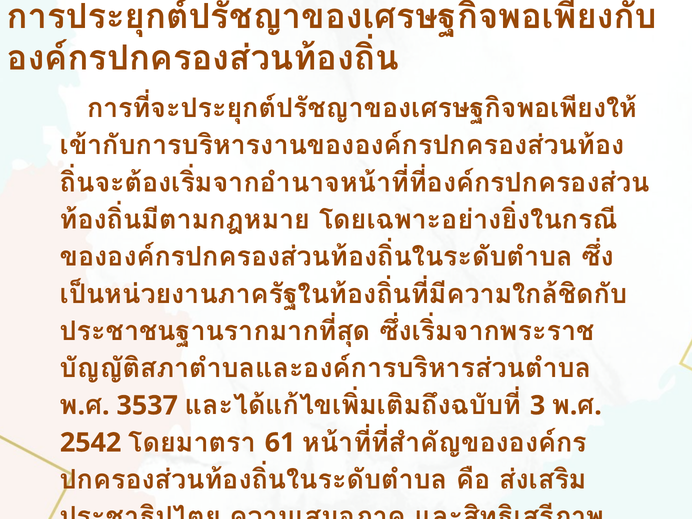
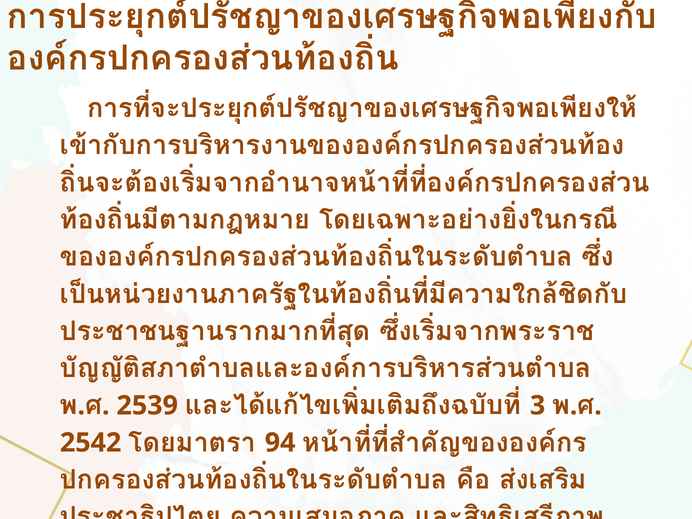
3537: 3537 -> 2539 (147, 406)
61: 61 -> 94 (280, 443)
